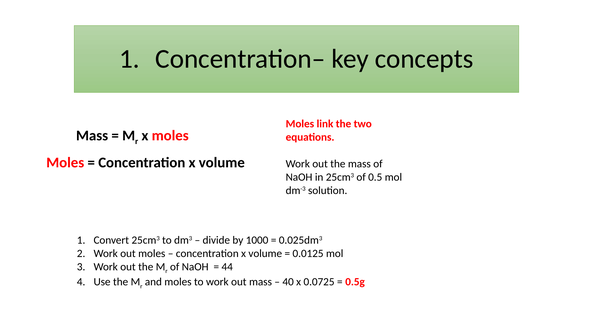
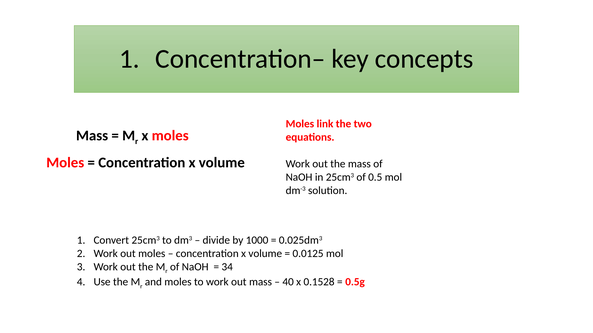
44: 44 -> 34 (227, 267)
0.0725: 0.0725 -> 0.1528 (319, 282)
